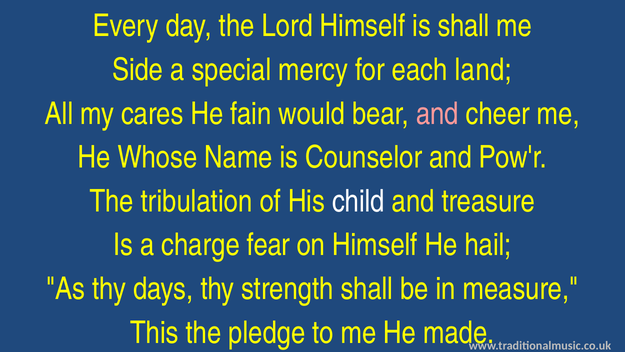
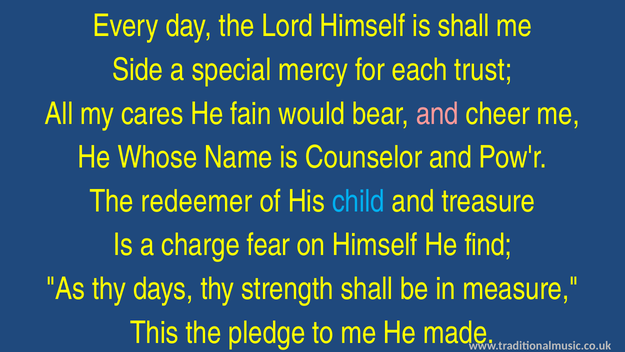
land: land -> trust (483, 70)
tribulation: tribulation -> redeemer (196, 201)
child colour: white -> light blue (358, 201)
hail: hail -> find (488, 245)
